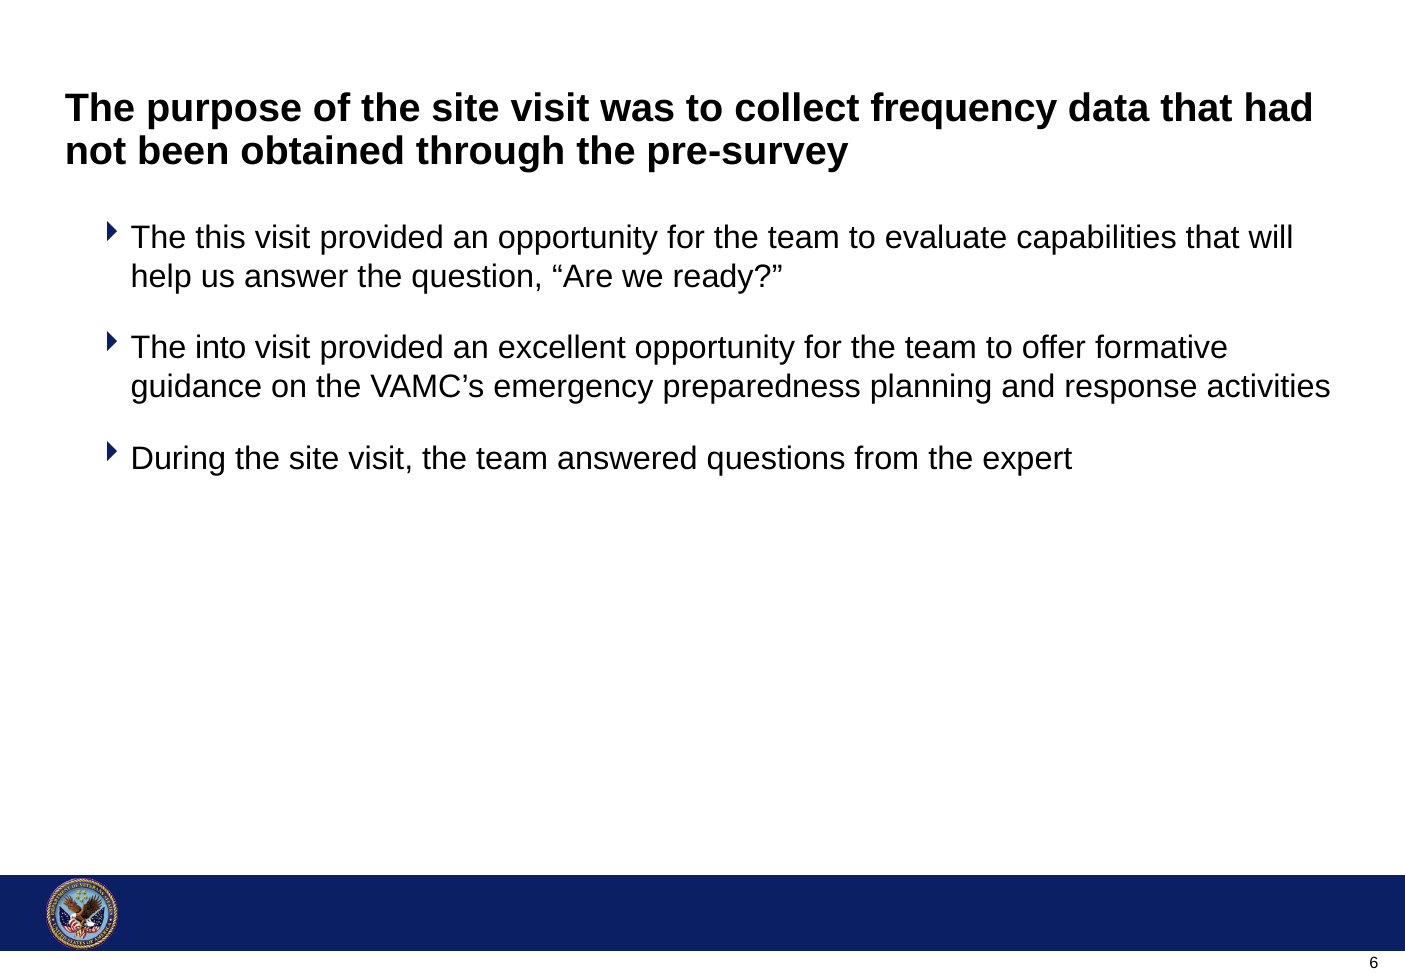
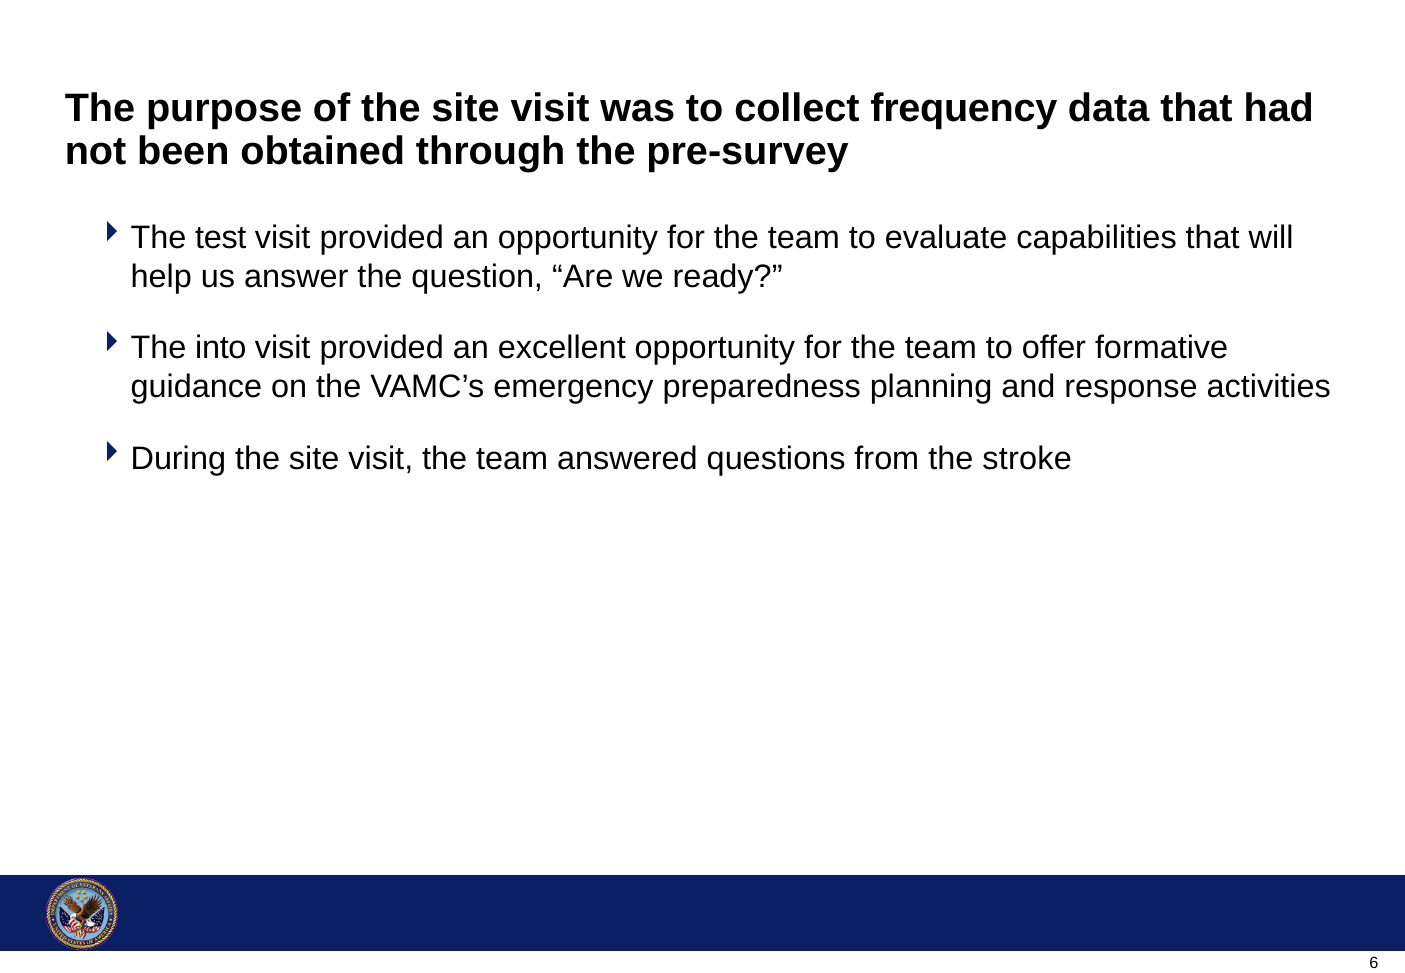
this: this -> test (221, 238)
expert: expert -> stroke (1027, 458)
